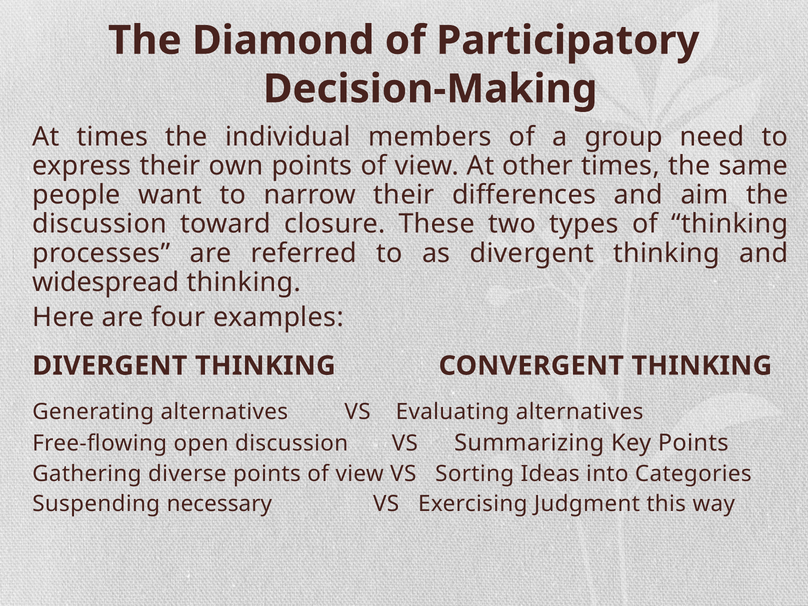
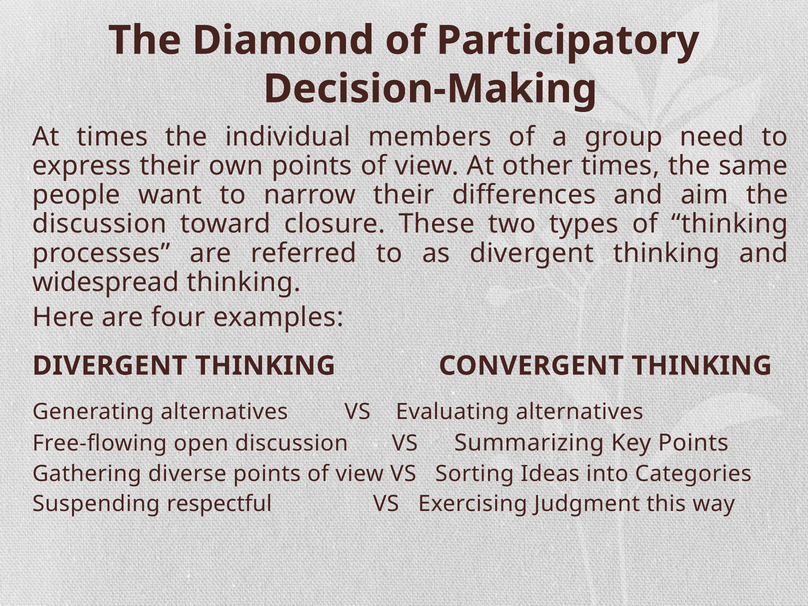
necessary: necessary -> respectful (219, 504)
